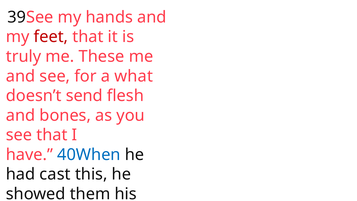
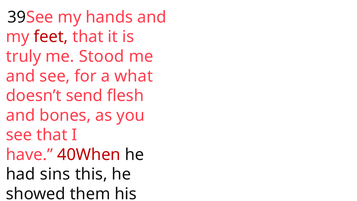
These: These -> Stood (101, 56)
40When colour: blue -> red (89, 155)
cast: cast -> sins (55, 174)
